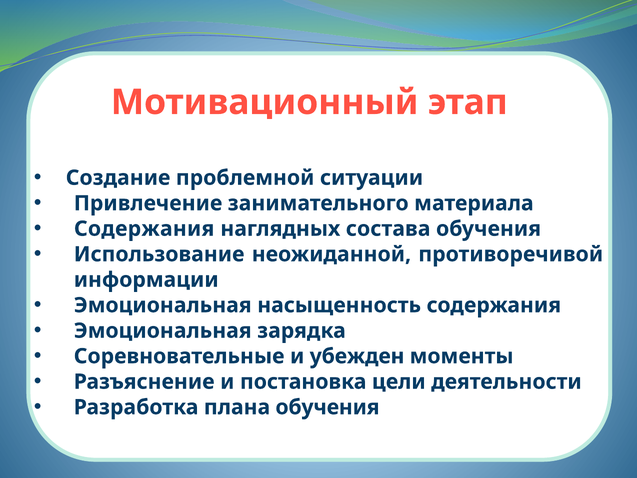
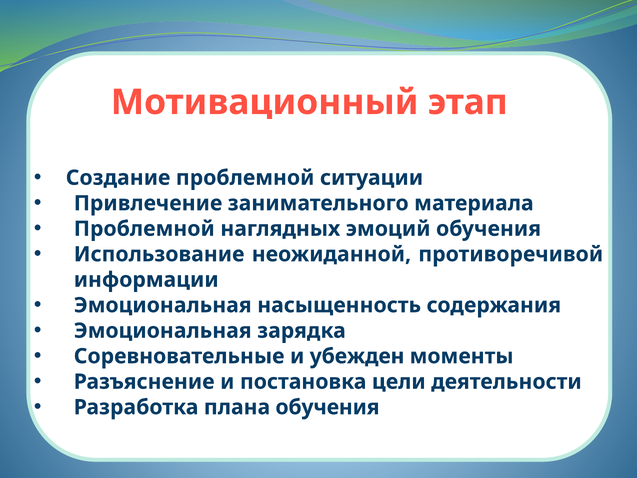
Содержания: Содержания -> Проблемной (144, 229)
состава: состава -> эмоций (388, 229)
